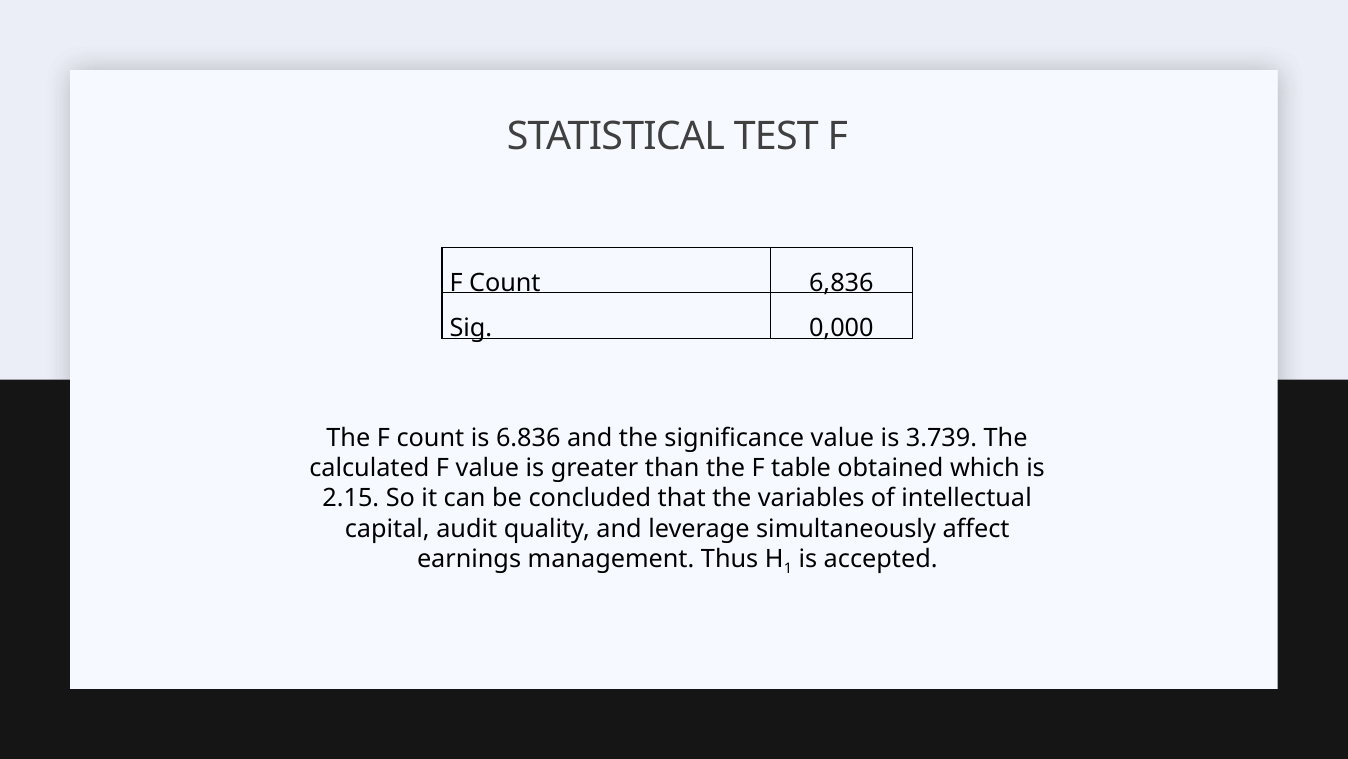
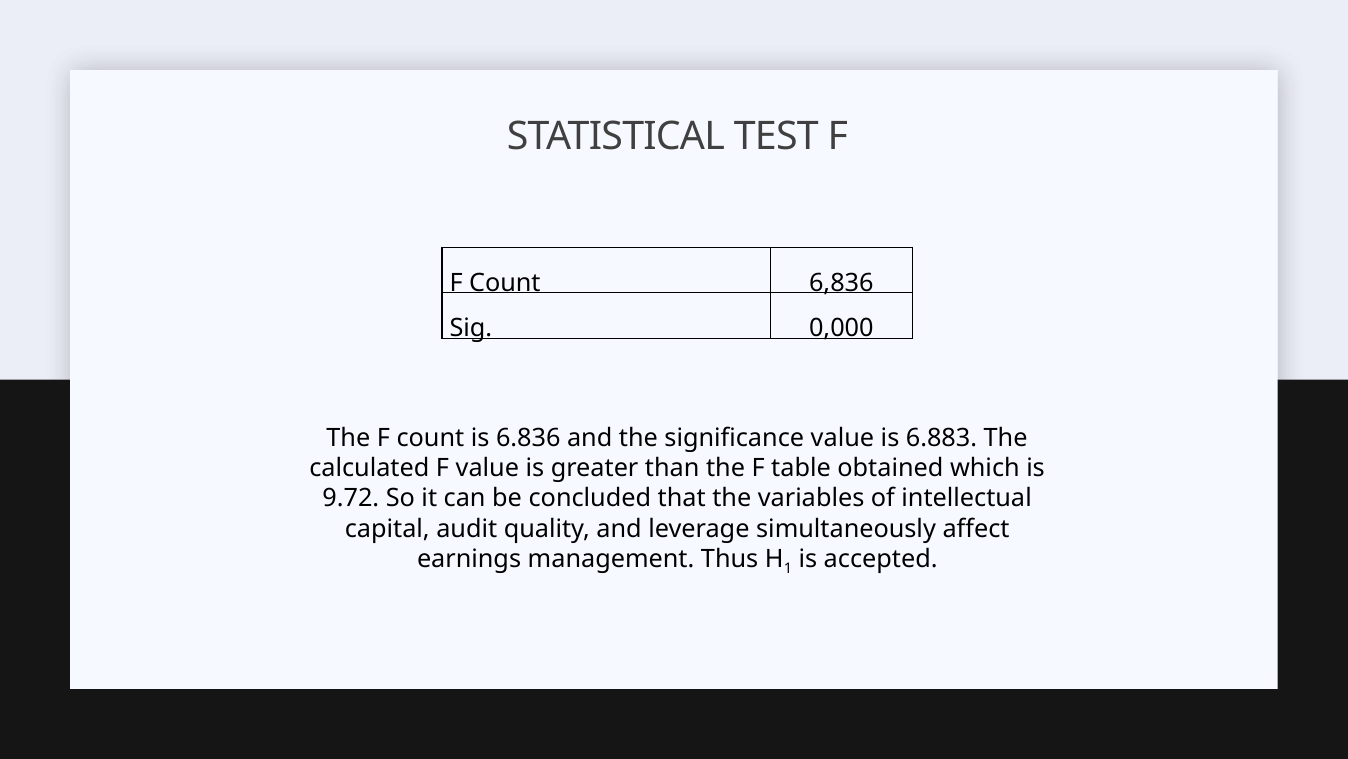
3.739: 3.739 -> 6.883 (941, 437)
2.15: 2.15 -> 9.72 (351, 498)
